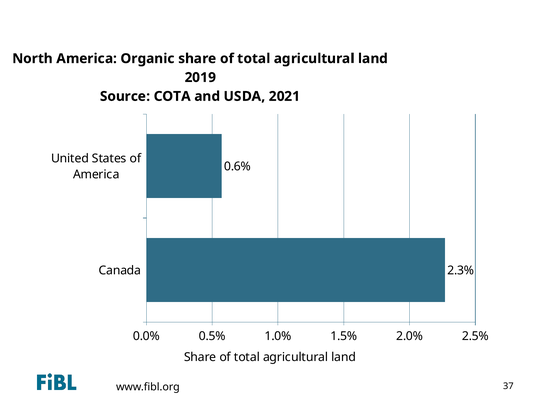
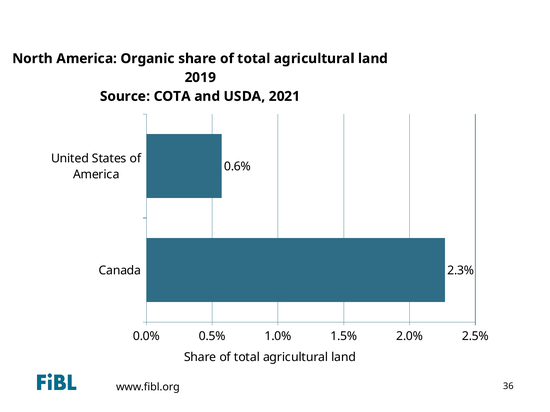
37: 37 -> 36 (508, 387)
